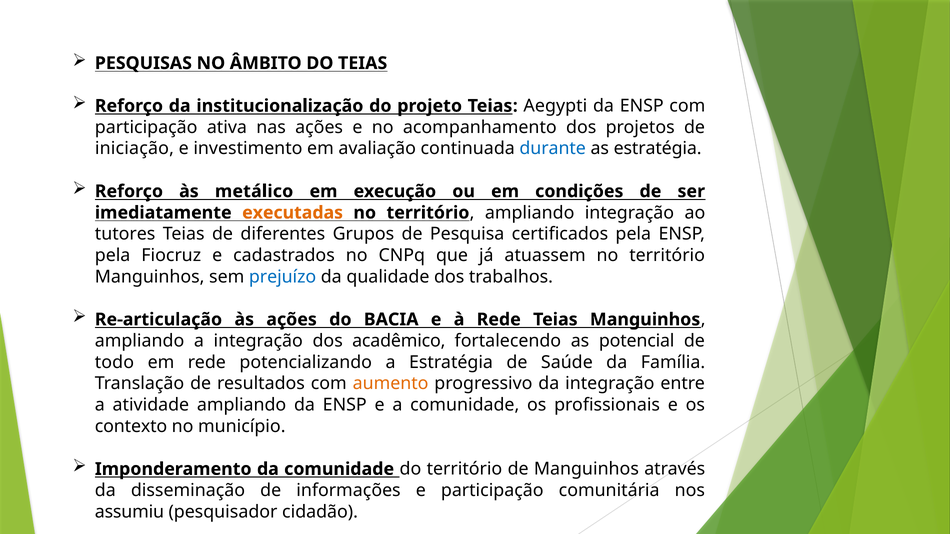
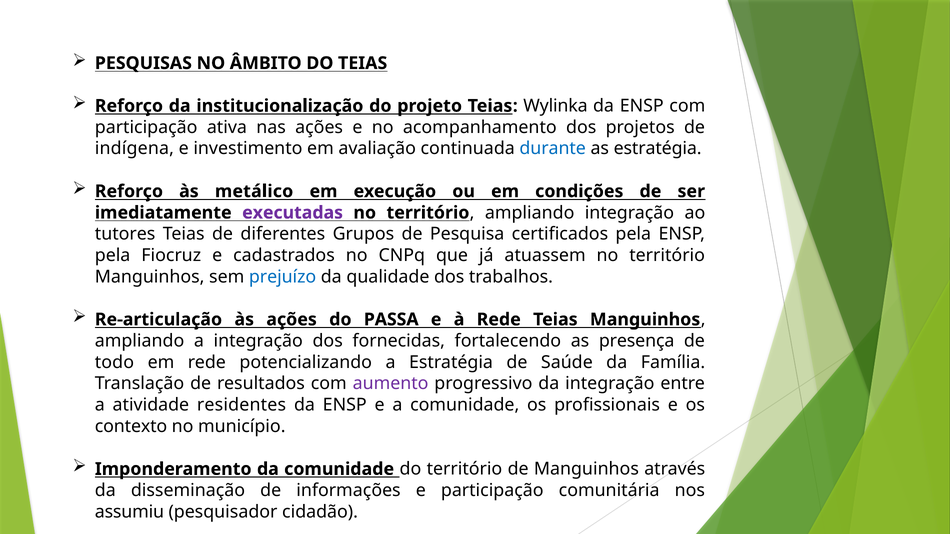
Aegypti: Aegypti -> Wylinka (555, 106)
iniciação: iniciação -> indígena (134, 149)
executadas colour: orange -> purple (293, 213)
BACIA: BACIA -> PASSA (391, 320)
acadêmico: acadêmico -> fornecidas (399, 341)
potencial: potencial -> presença (637, 341)
aumento colour: orange -> purple (391, 384)
atividade ampliando: ampliando -> residentes (242, 405)
